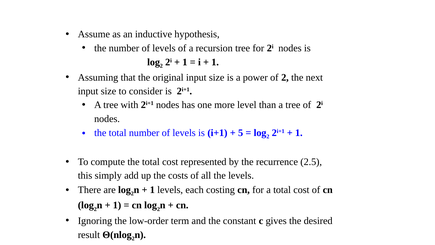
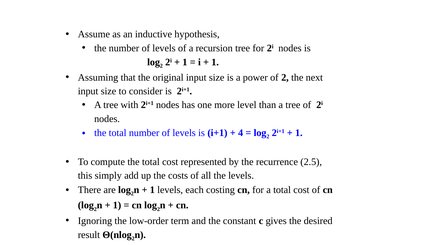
5: 5 -> 4 (241, 133)
